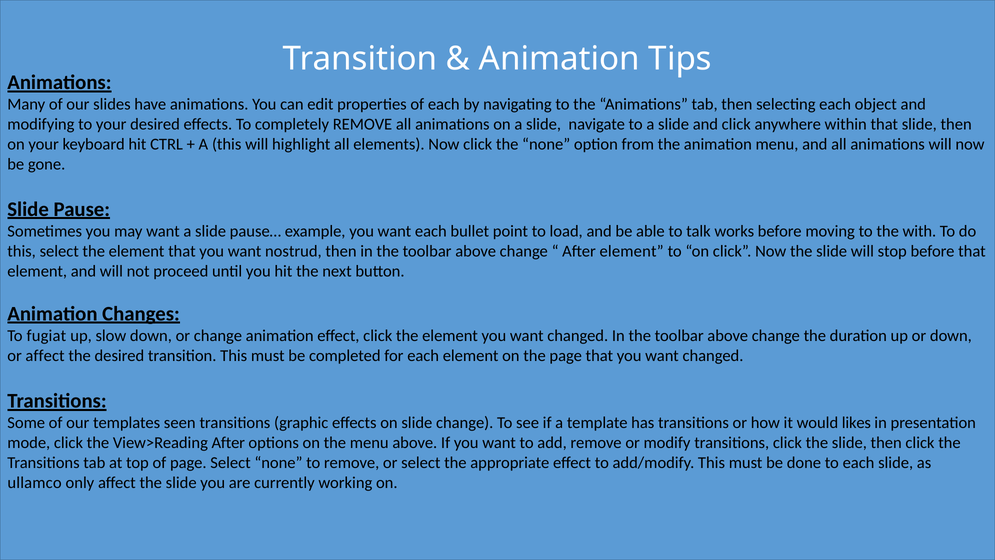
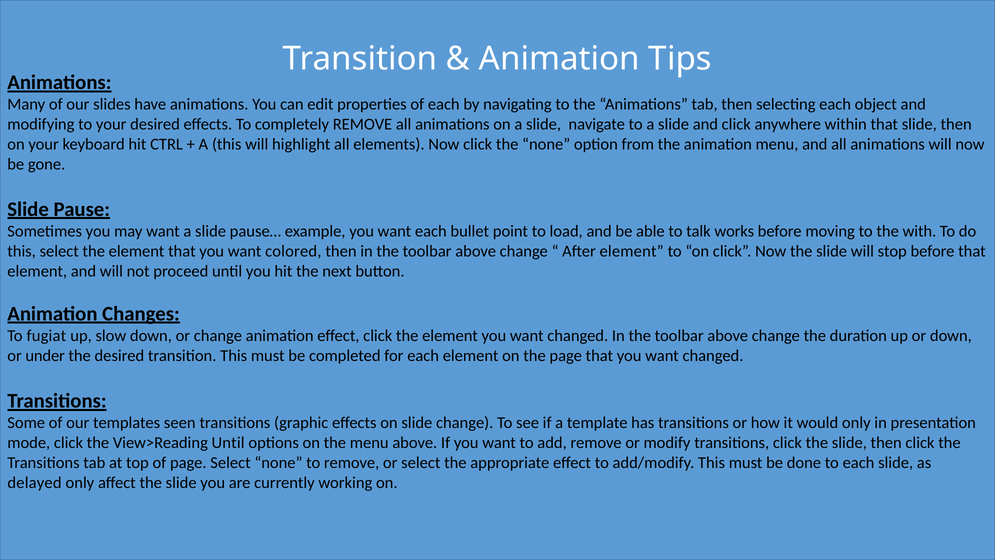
nostrud: nostrud -> colored (293, 251)
or affect: affect -> under (45, 356)
would likes: likes -> only (856, 423)
View>Reading After: After -> Until (228, 443)
ullamco: ullamco -> delayed (35, 482)
